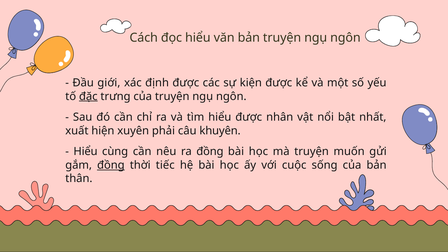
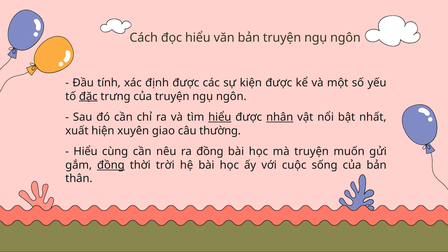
giới: giới -> tính (109, 83)
hiểu underline: none -> present (220, 117)
nhân underline: none -> present (280, 117)
phải: phải -> giao (163, 131)
khuyên: khuyên -> thường (220, 131)
tiếc: tiếc -> trời (165, 165)
